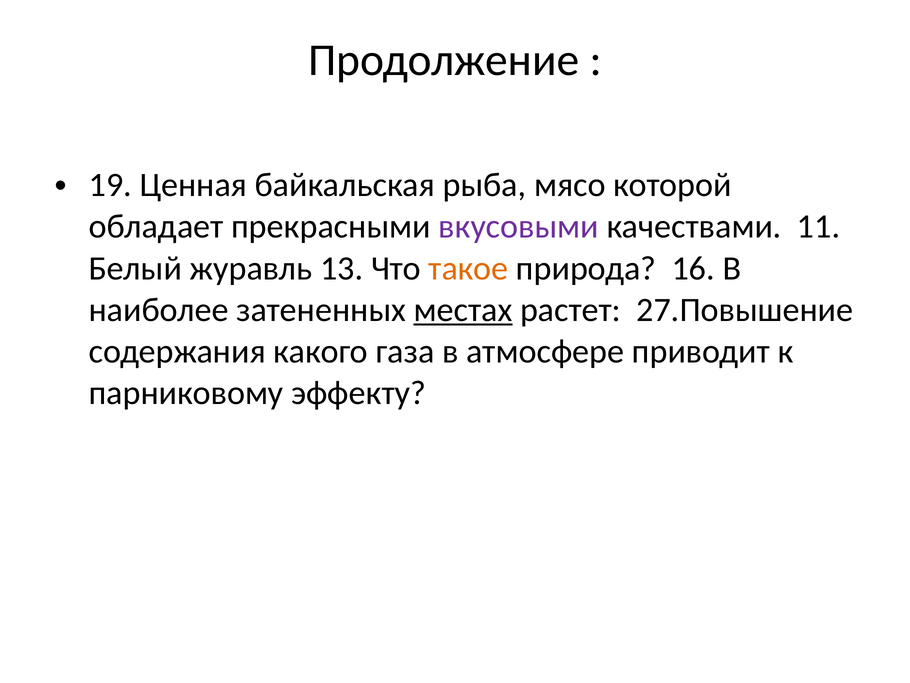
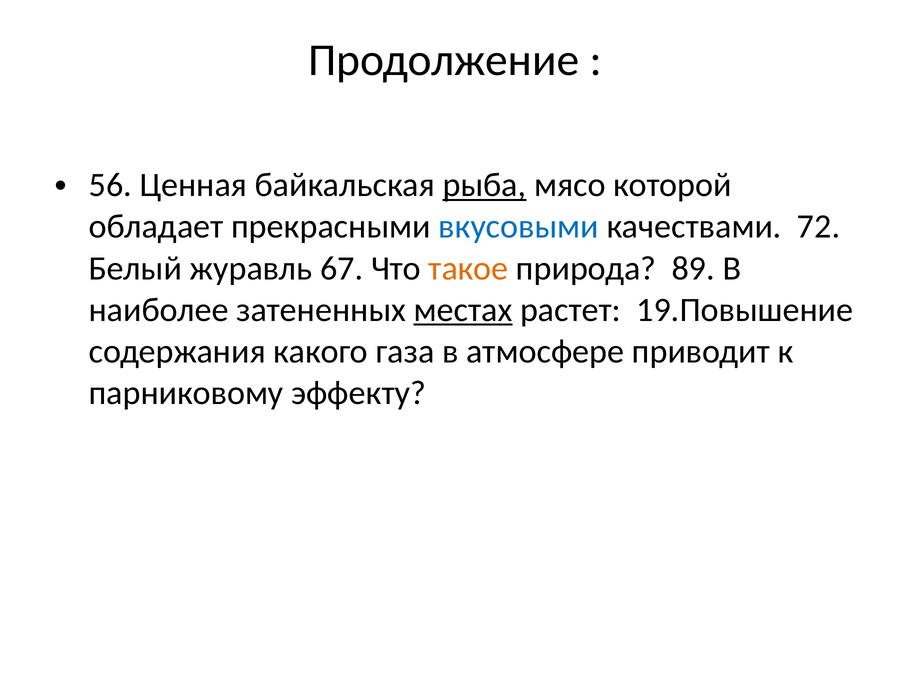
19: 19 -> 56 (110, 185)
рыба underline: none -> present (484, 185)
вкусовыми colour: purple -> blue (519, 227)
11: 11 -> 72 (819, 227)
13: 13 -> 67 (342, 268)
16: 16 -> 89 (693, 268)
27.Повышение: 27.Повышение -> 19.Повышение (745, 310)
